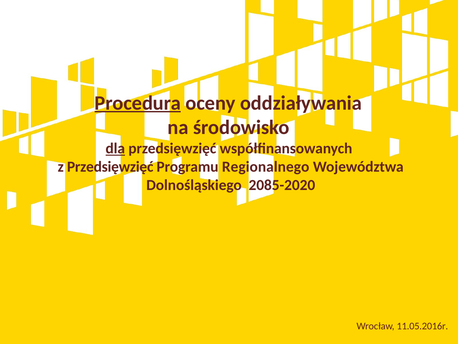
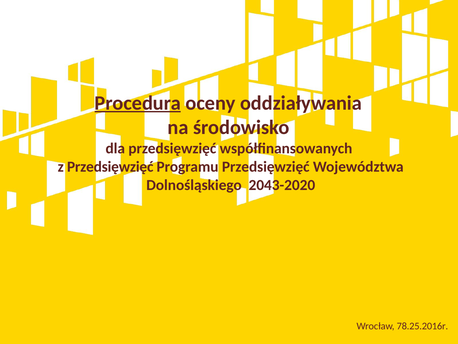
dla underline: present -> none (115, 148)
Programu Regionalnego: Regionalnego -> Przedsięwzięć (266, 167)
2085-2020: 2085-2020 -> 2043-2020 (282, 185)
11.05.2016r: 11.05.2016r -> 78.25.2016r (422, 326)
